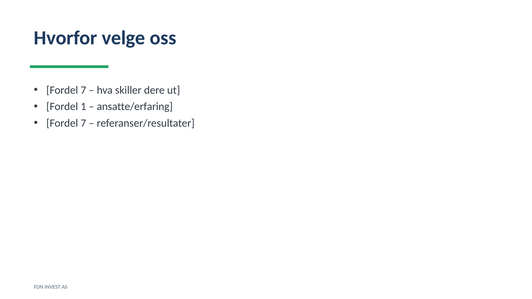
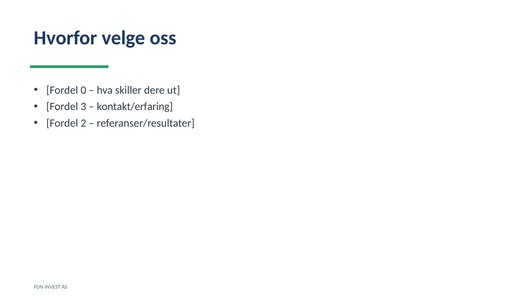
7: 7 -> 0 (83, 90)
1: 1 -> 3 (83, 107)
ansatte/erfaring: ansatte/erfaring -> kontakt/erfaring (135, 107)
7: 7 -> 2 (83, 123)
